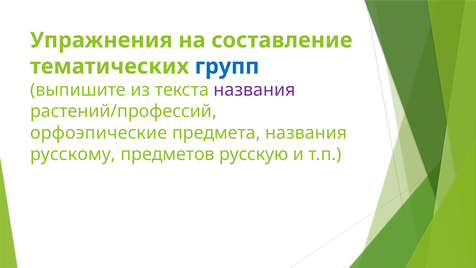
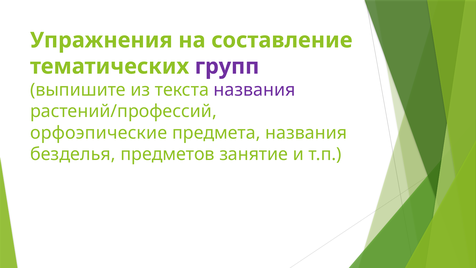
групп colour: blue -> purple (227, 66)
русскому: русскому -> безделья (73, 154)
русскую: русскую -> занятие (254, 154)
